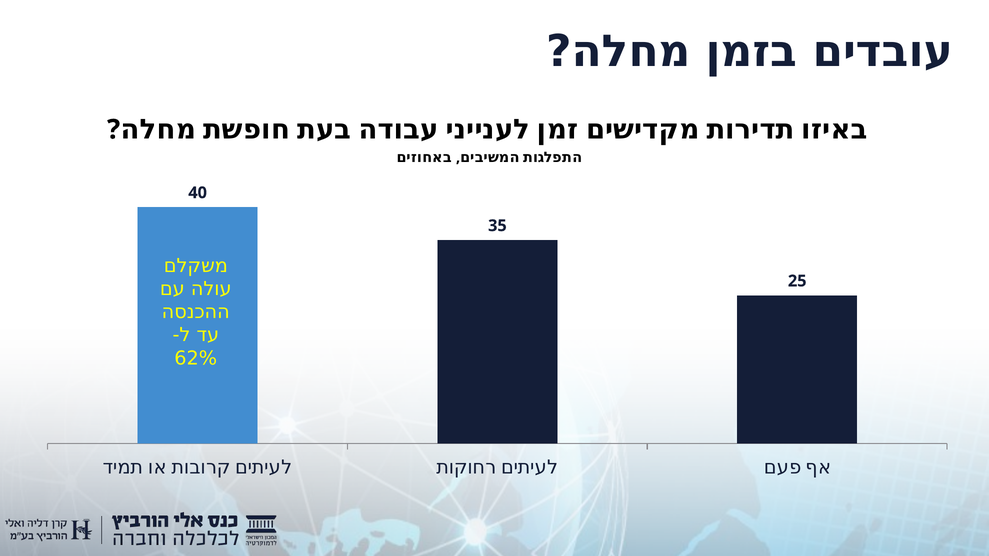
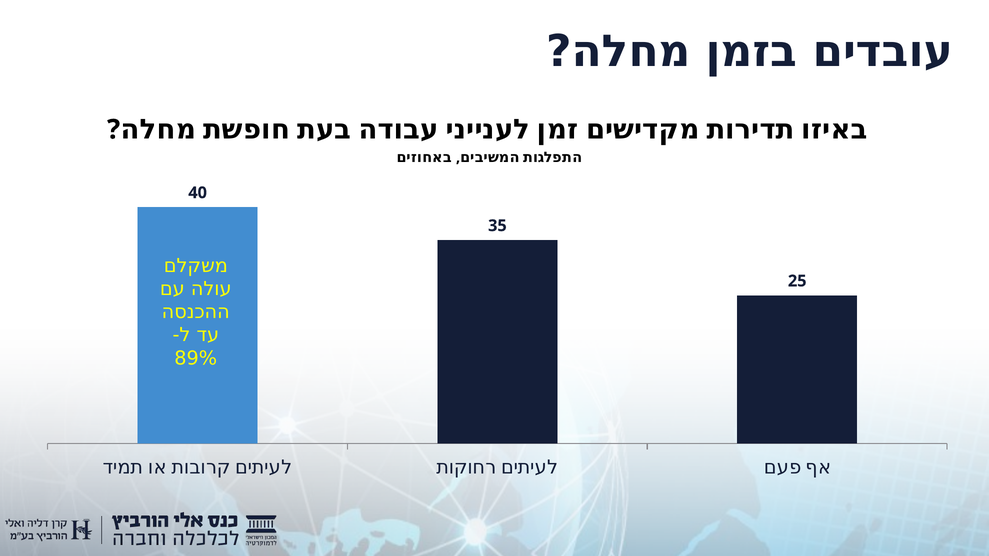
62%: 62% -> 89% (196, 358)
